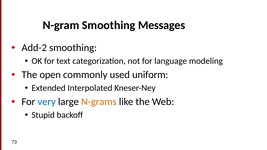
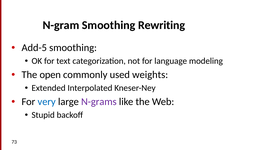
Messages: Messages -> Rewriting (162, 25)
Add-2: Add-2 -> Add-5 (34, 48)
uniform: uniform -> weights (150, 75)
N-grams colour: orange -> purple (99, 102)
